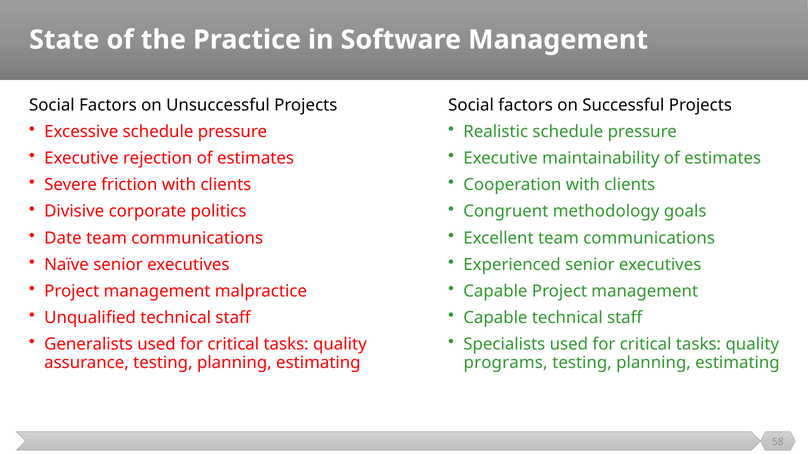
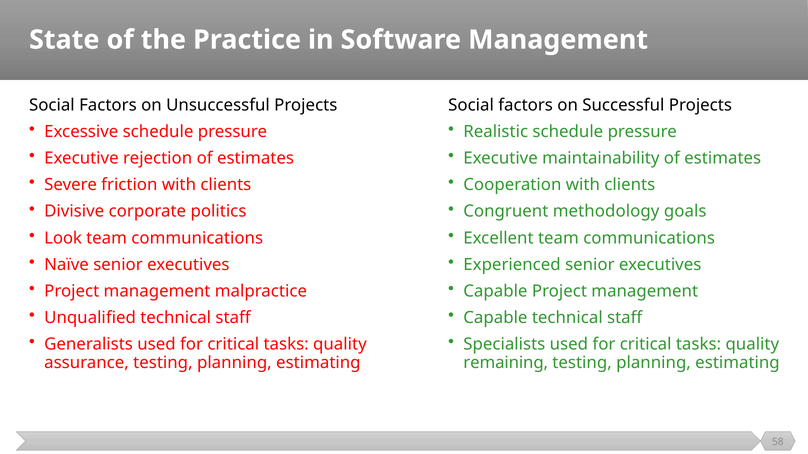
Date: Date -> Look (63, 238)
programs: programs -> remaining (506, 363)
